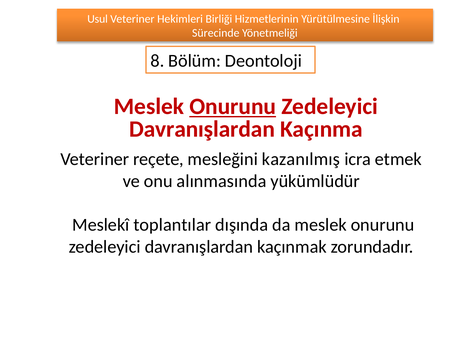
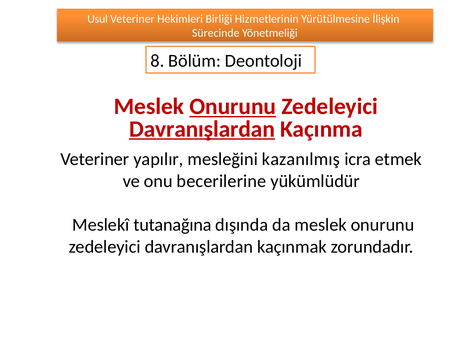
Davranışlardan underline: none -> present (202, 129)
reçete: reçete -> yapılır (158, 159)
alınmasında: alınmasında -> becerilerine (221, 181)
toplantılar: toplantılar -> tutanağına (172, 225)
